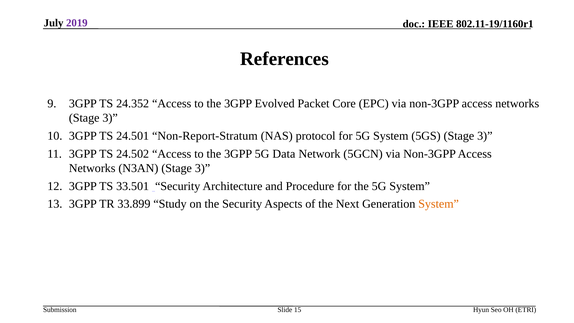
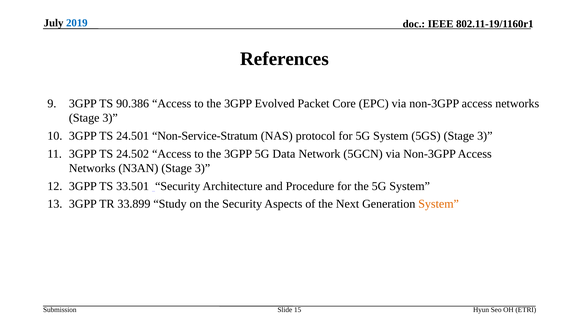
2019 colour: purple -> blue (77, 23)
24.352: 24.352 -> 90.386 (133, 103)
Non-Report-Stratum: Non-Report-Stratum -> Non-Service-Stratum (205, 136)
